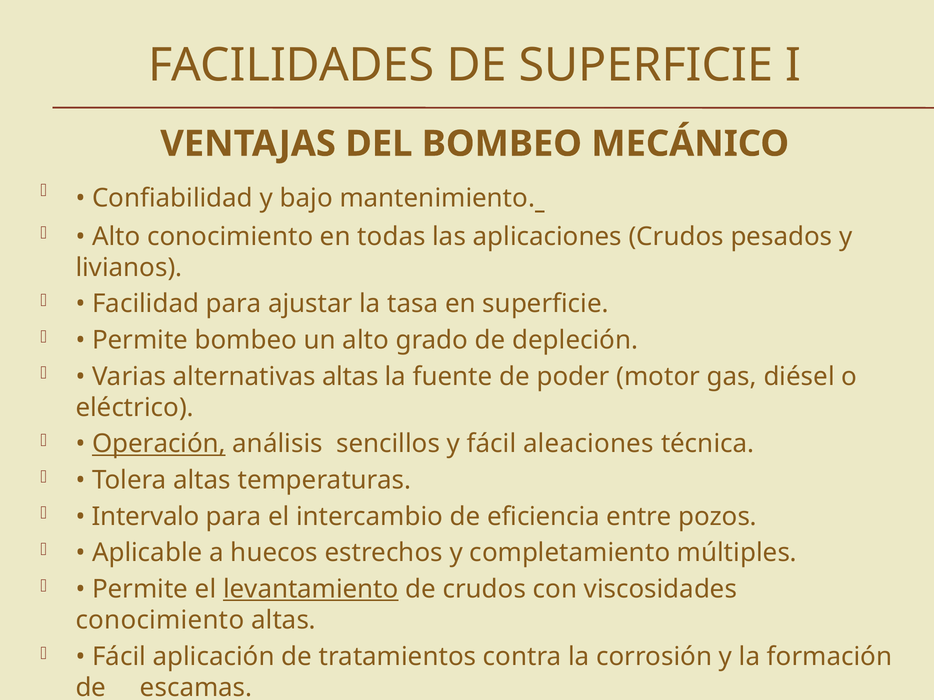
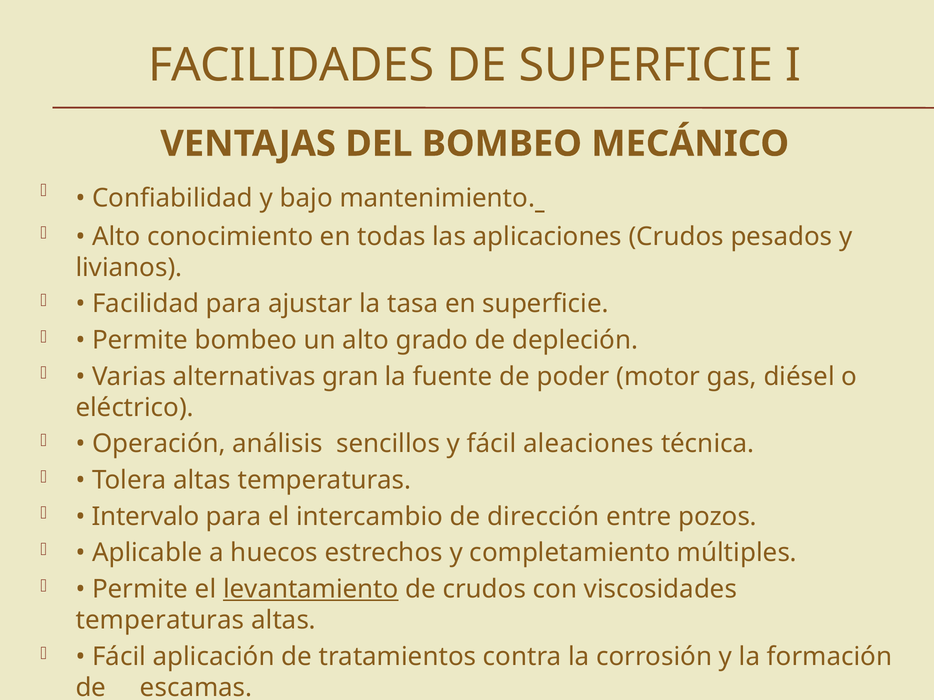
alternativas altas: altas -> gran (350, 377)
Operación underline: present -> none (159, 444)
eficiencia: eficiencia -> dirección (543, 517)
conocimiento: conocimiento -> temperaturas (160, 621)
